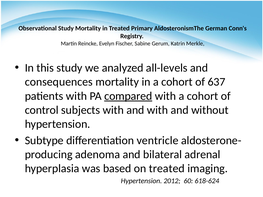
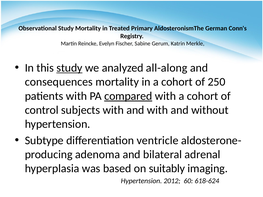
study underline: none -> present (69, 68)
all-levels: all-levels -> all-along (167, 68)
637: 637 -> 250 (217, 82)
on treated: treated -> suitably (167, 169)
